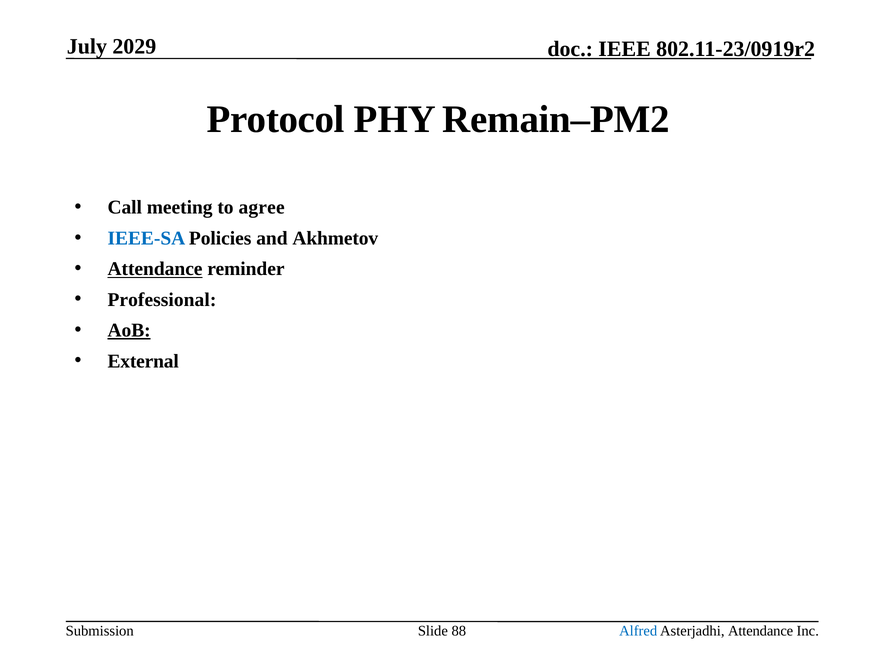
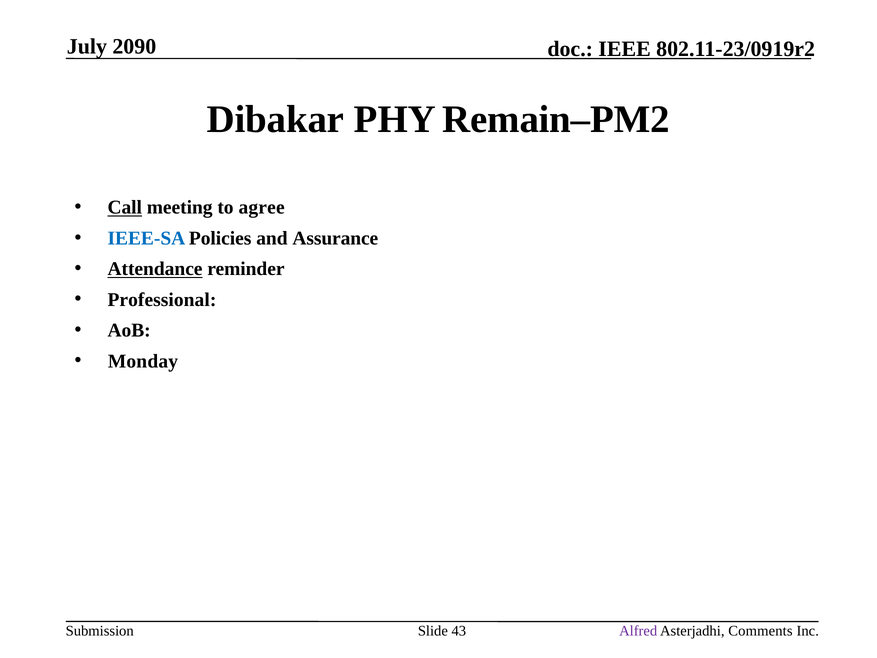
2029: 2029 -> 2090 (134, 46)
Protocol: Protocol -> Dibakar (276, 120)
Call underline: none -> present (125, 207)
Akhmetov: Akhmetov -> Assurance (335, 238)
AoB underline: present -> none (129, 330)
External: External -> Monday (143, 361)
88: 88 -> 43 (459, 631)
Alfred colour: blue -> purple (638, 631)
Asterjadhi Attendance: Attendance -> Comments (760, 631)
